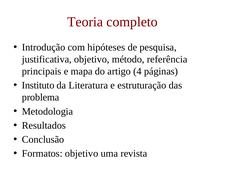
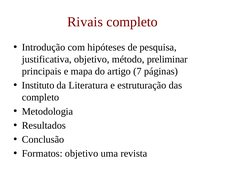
Teoria: Teoria -> Rivais (85, 22)
referência: referência -> preliminar (167, 59)
4: 4 -> 7 (137, 71)
problema: problema -> completo (41, 97)
